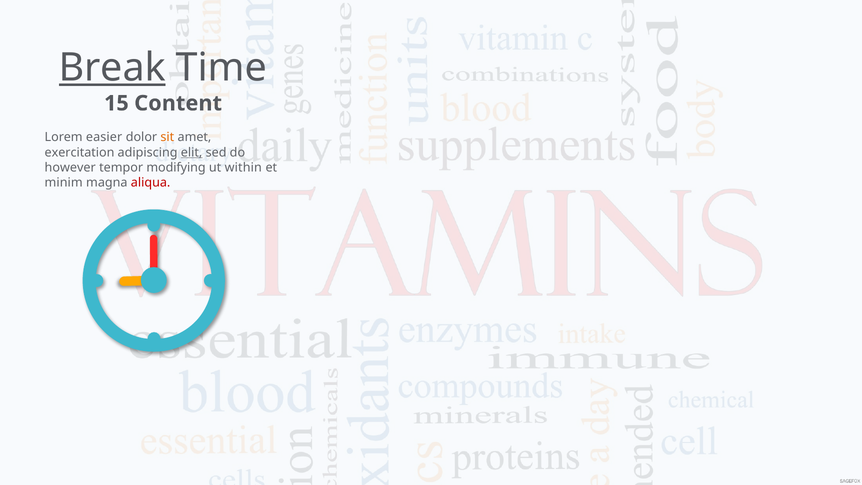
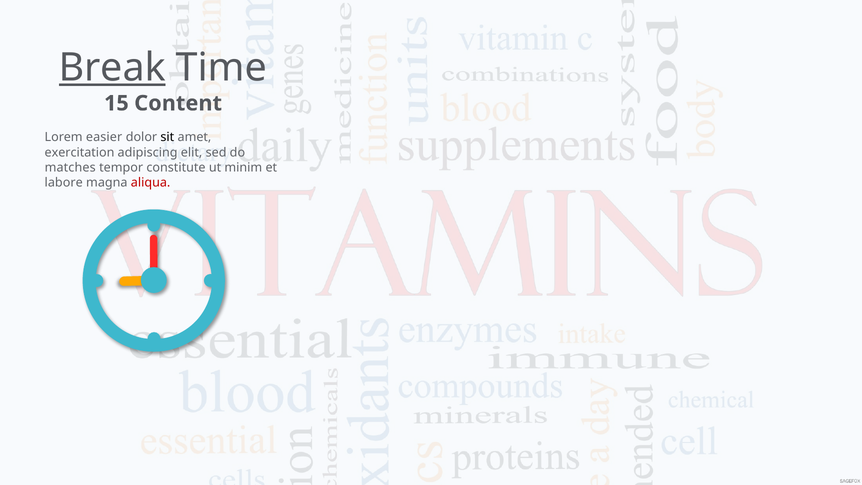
sit colour: orange -> black (167, 137)
elit underline: present -> none (192, 152)
however: however -> matches (70, 167)
modifying: modifying -> constitute (176, 167)
within: within -> minim (243, 167)
minim: minim -> labore (64, 183)
